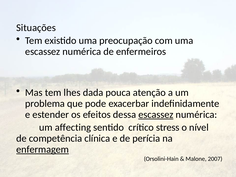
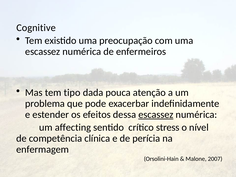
Situações: Situações -> Cognitive (36, 28)
lhes: lhes -> tipo (72, 93)
enfermagem underline: present -> none (43, 149)
